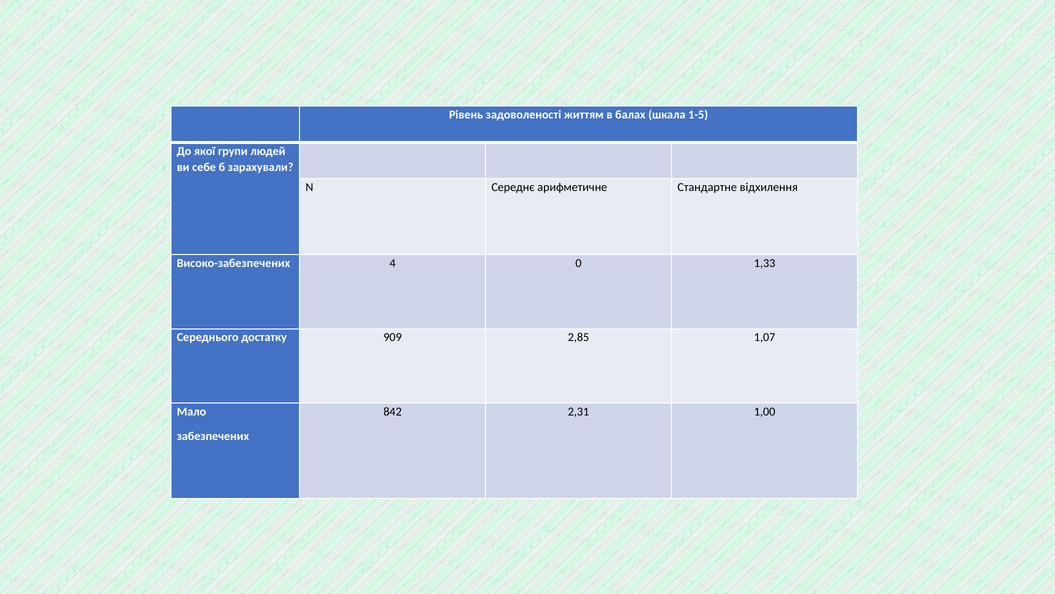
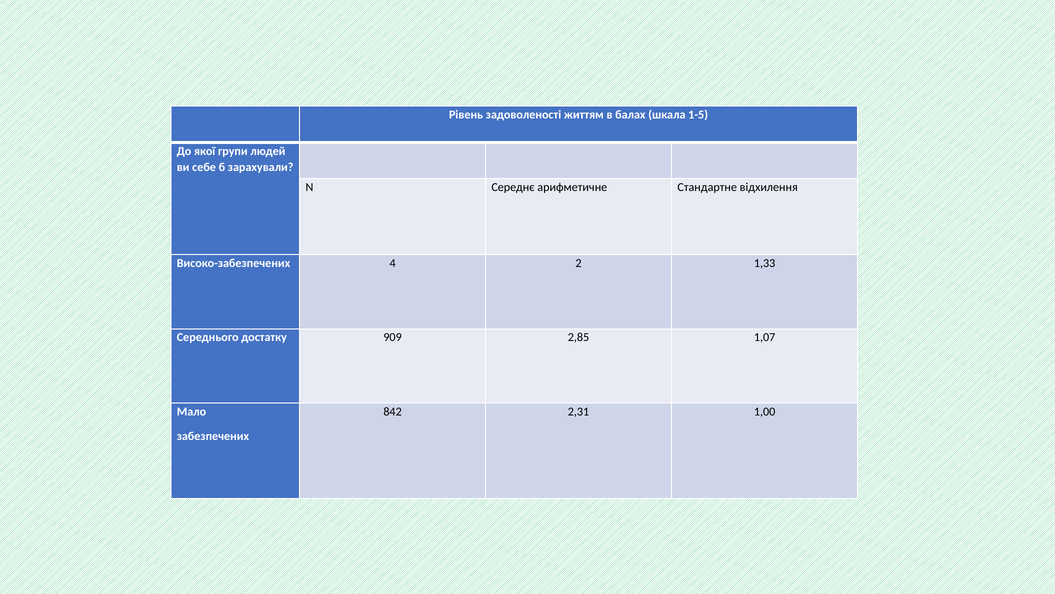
0: 0 -> 2 (579, 263)
